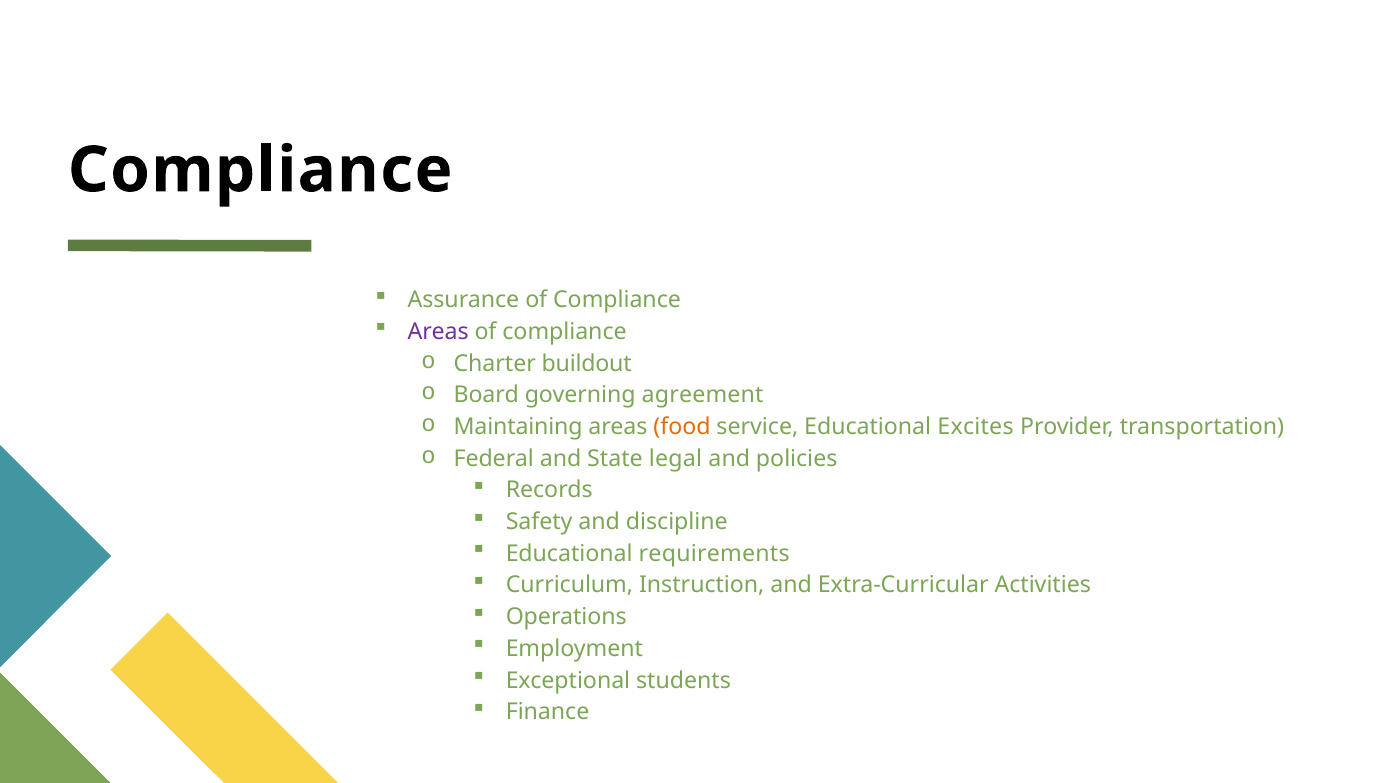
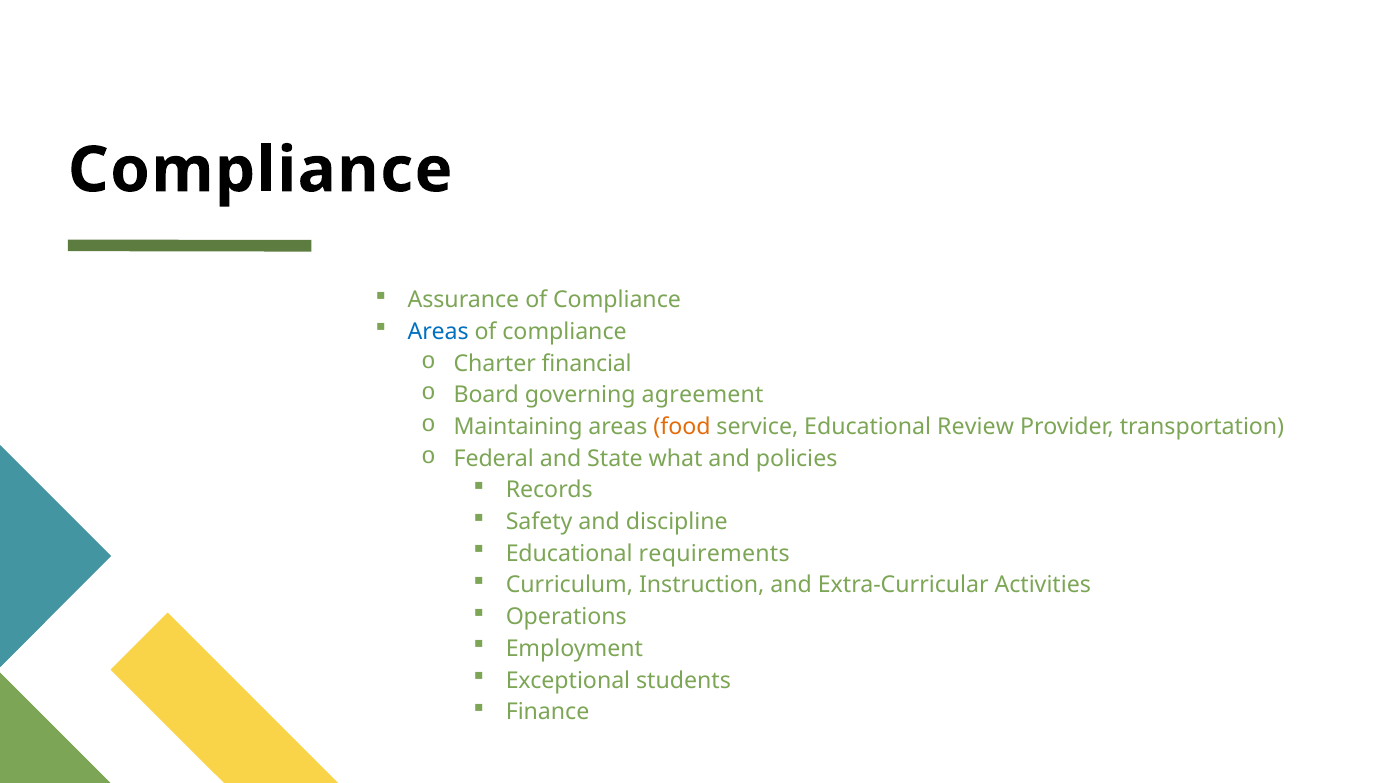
Areas colour: purple -> blue (438, 332)
buildout: buildout -> financial (587, 364)
Excites: Excites -> Review (976, 427)
legal: legal -> what (676, 459)
